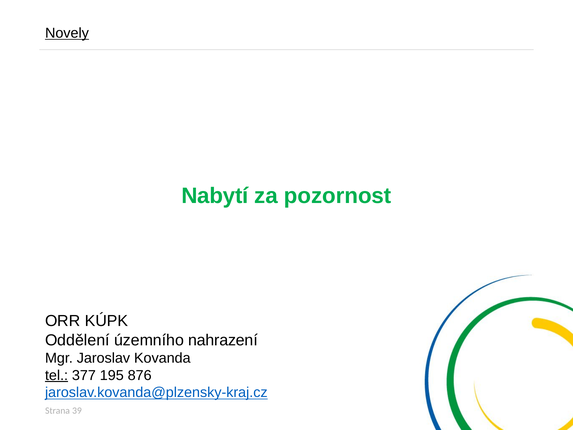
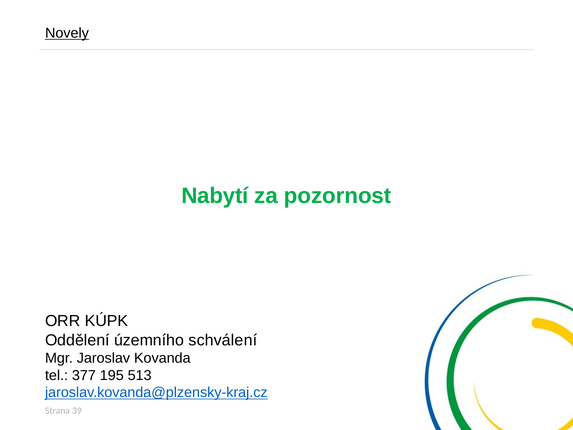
nahrazení: nahrazení -> schválení (223, 340)
tel underline: present -> none (57, 375)
876: 876 -> 513 (140, 375)
